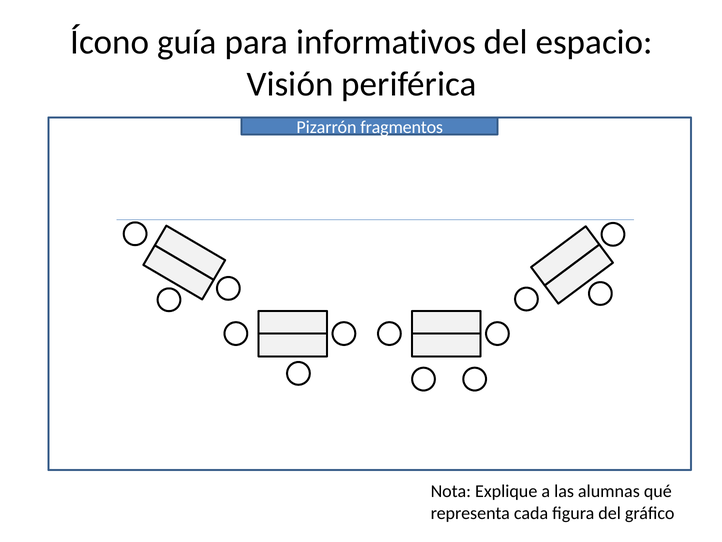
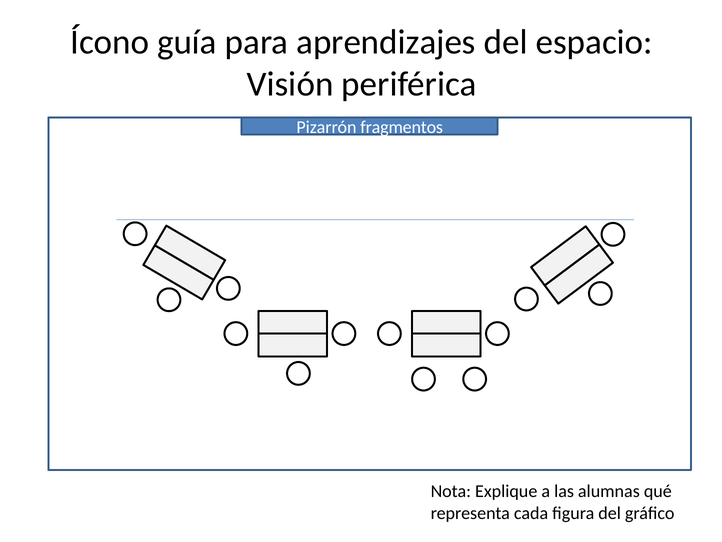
informativos: informativos -> aprendizajes (386, 42)
